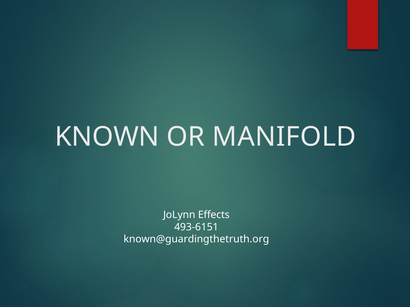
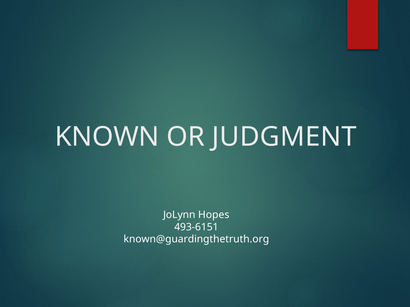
MANIFOLD: MANIFOLD -> JUDGMENT (284, 137)
Effects: Effects -> Hopes (214, 215)
